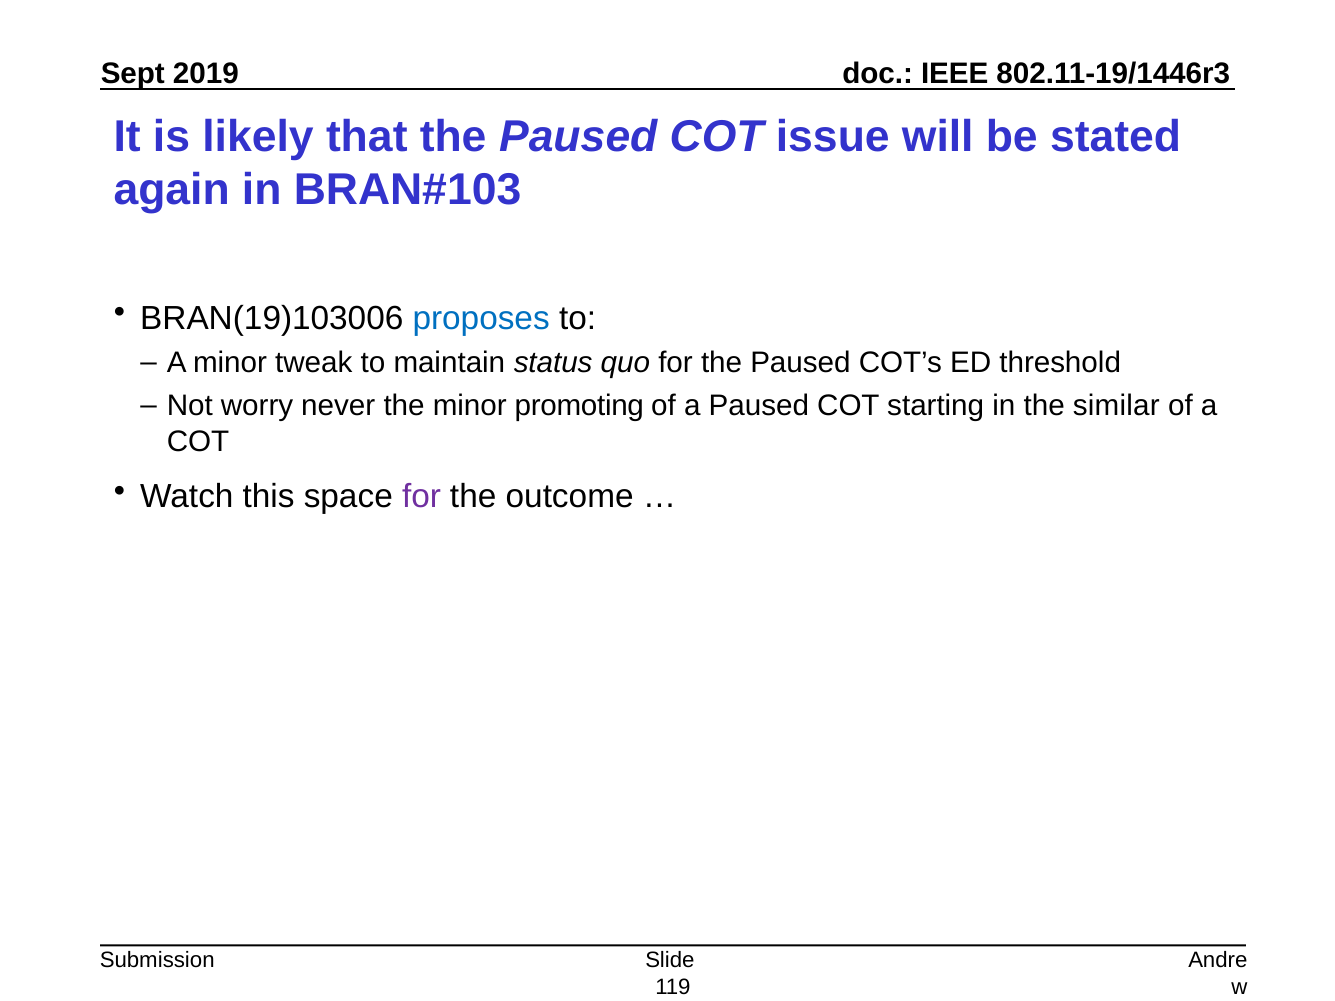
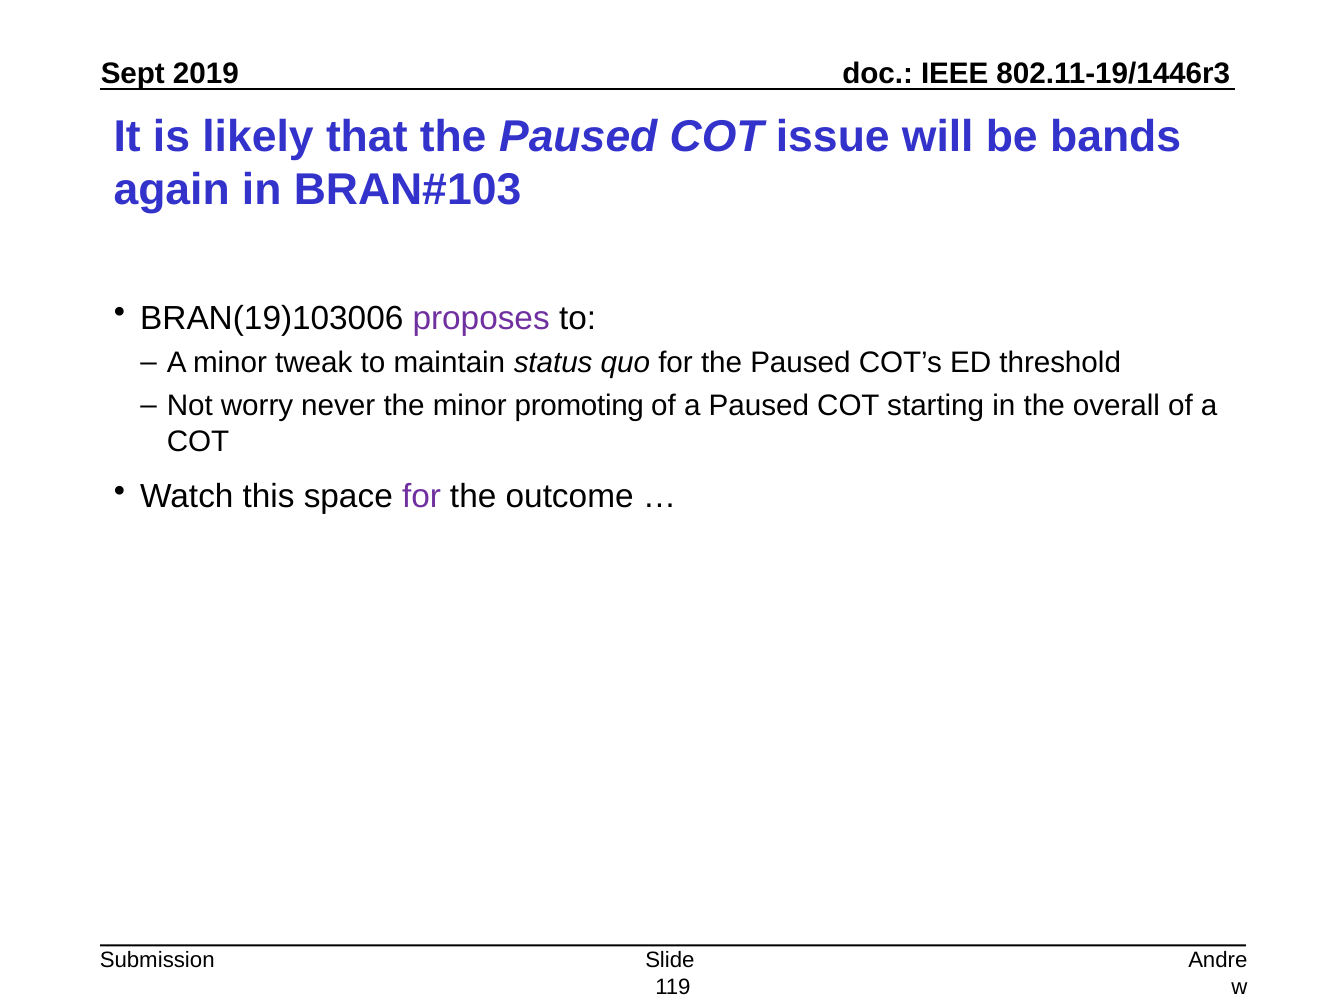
stated: stated -> bands (1116, 137)
proposes colour: blue -> purple (481, 318)
similar: similar -> overall (1116, 406)
